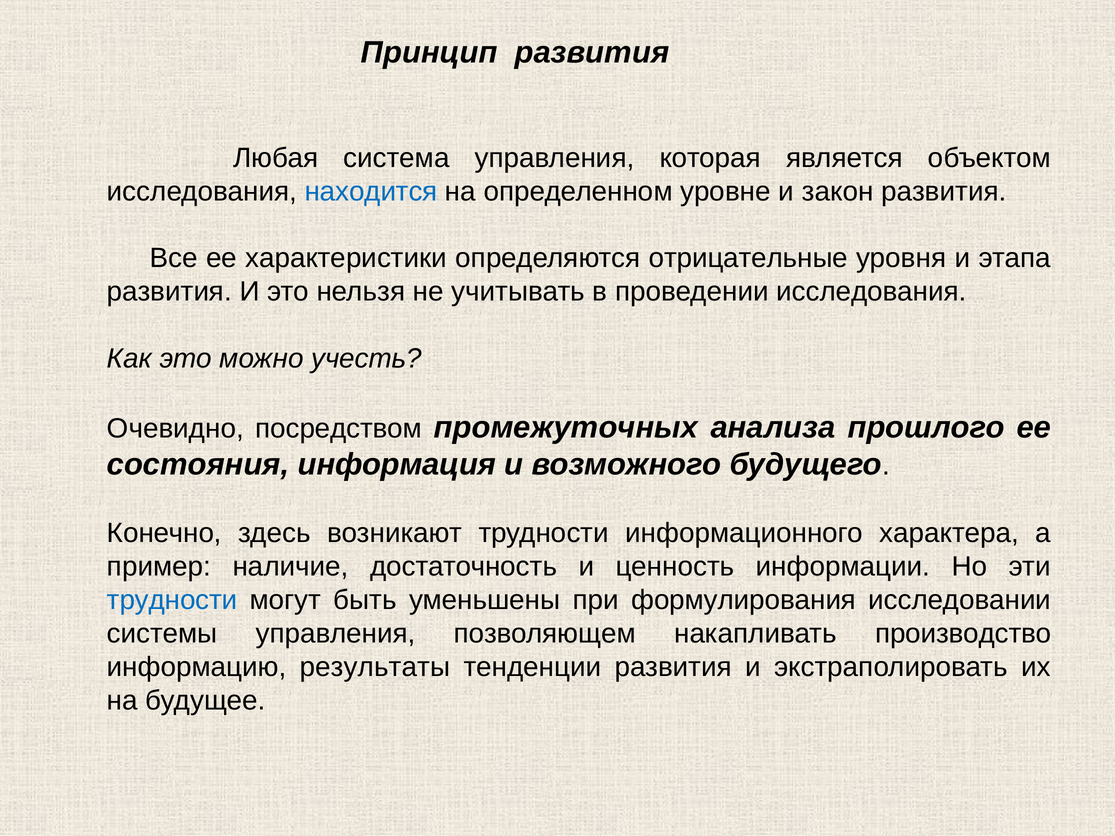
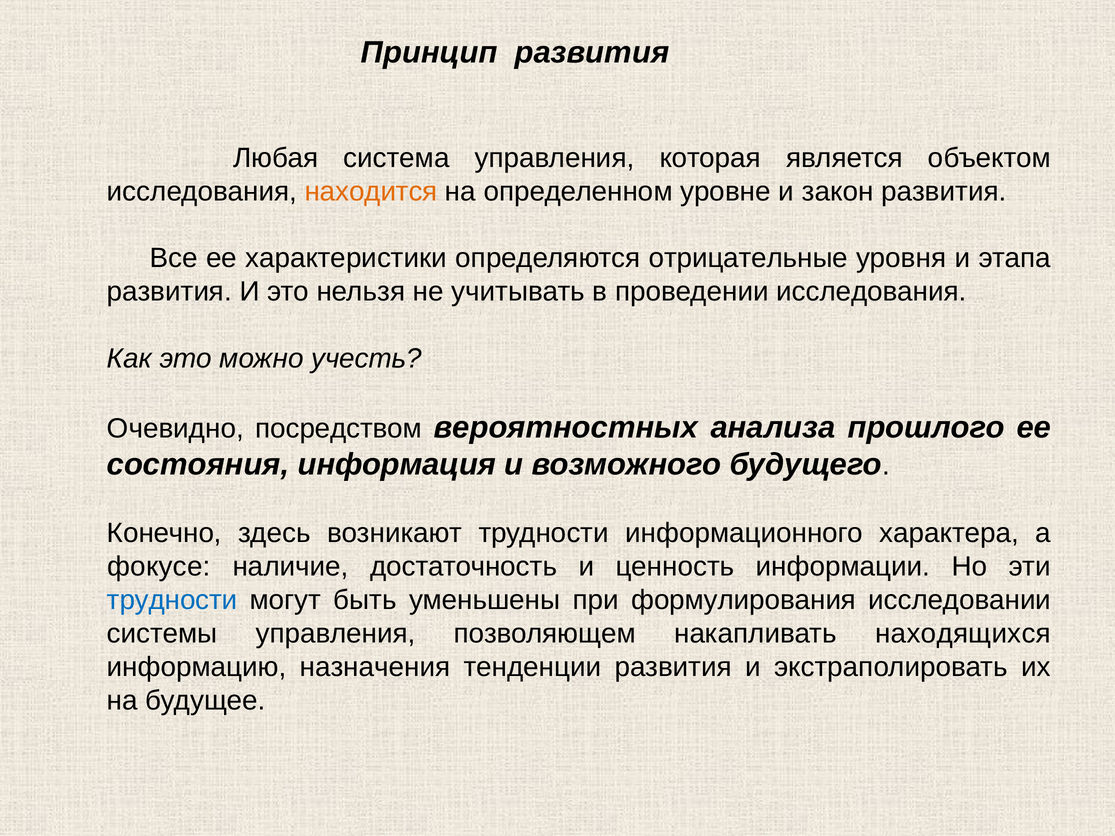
находится colour: blue -> orange (371, 191)
промежуточных: промежуточных -> вероятностных (566, 428)
пример: пример -> фокусе (159, 567)
производство: производство -> находящихся (963, 634)
результаты: результаты -> назначения (375, 667)
